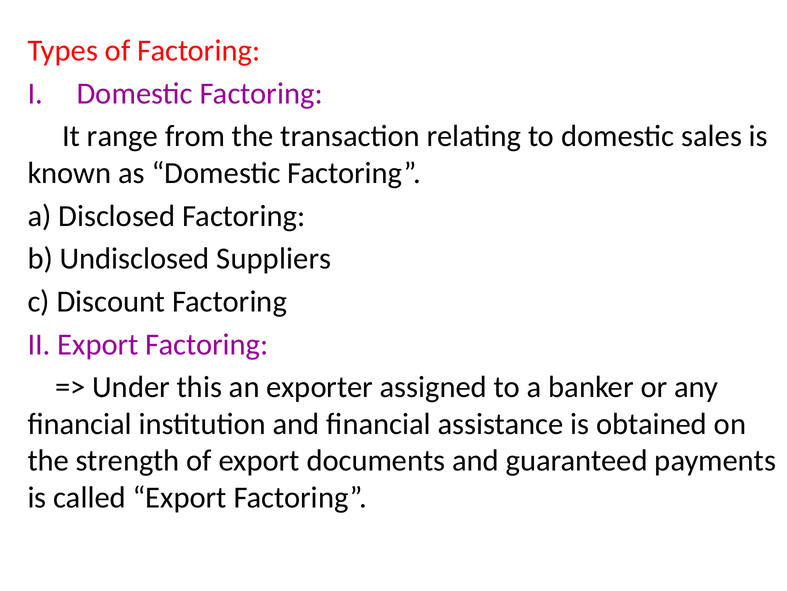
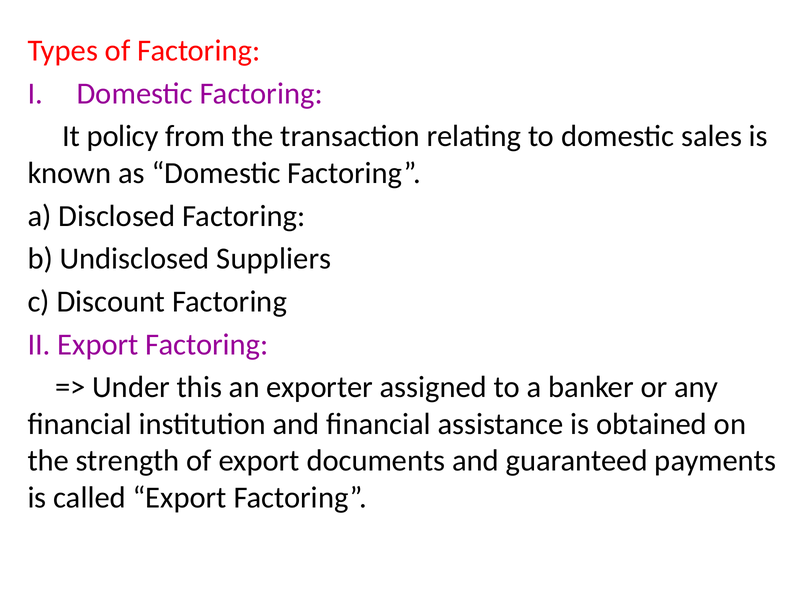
range: range -> policy (123, 136)
